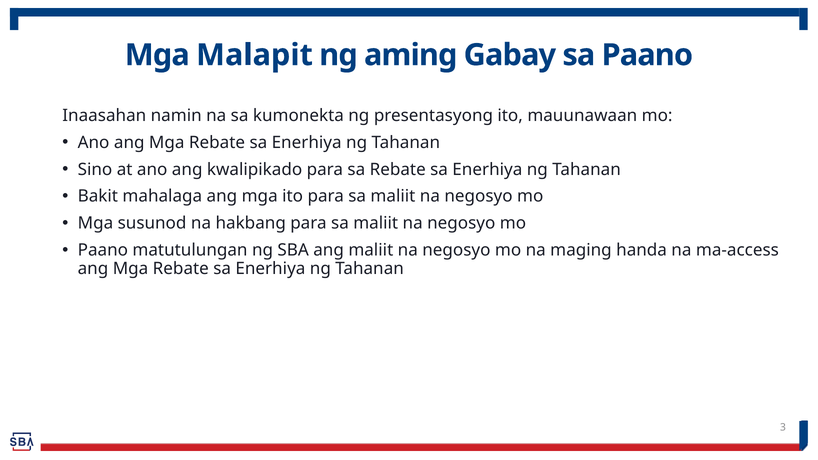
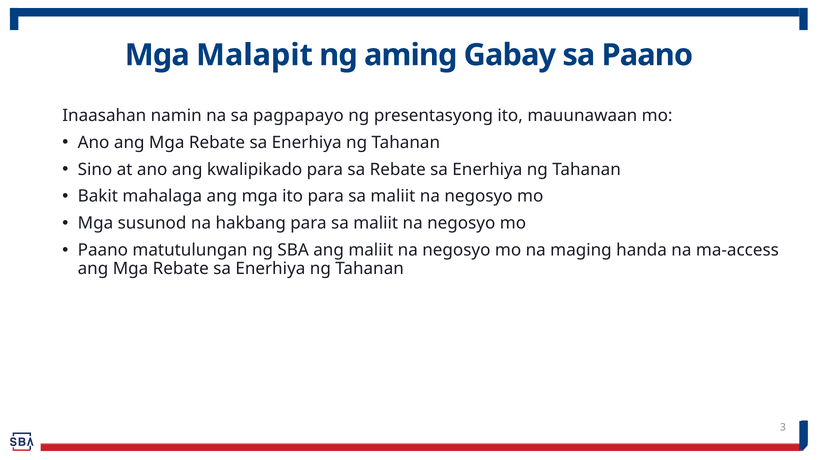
kumonekta: kumonekta -> pagpapayo (298, 116)
